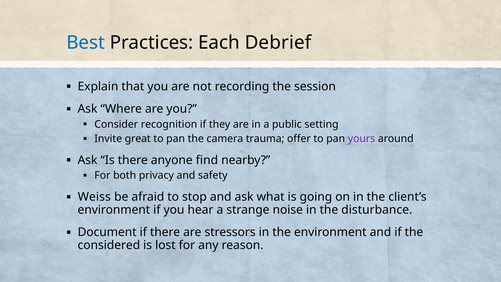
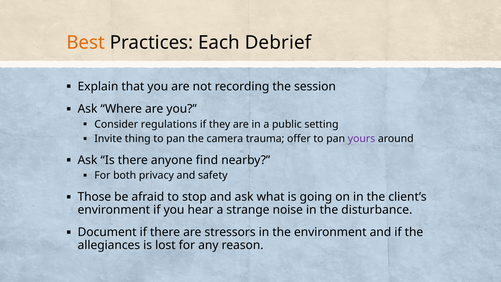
Best colour: blue -> orange (86, 43)
recognition: recognition -> regulations (169, 124)
great: great -> thing (138, 139)
Weiss: Weiss -> Those (94, 197)
considered: considered -> allegiances (109, 245)
